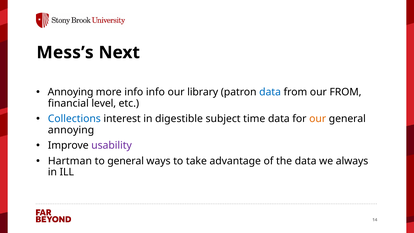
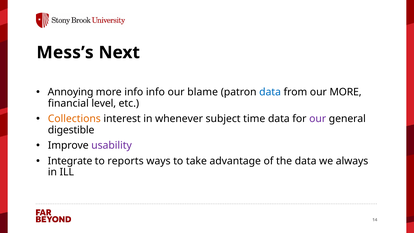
library: library -> blame (203, 92)
our FROM: FROM -> MORE (346, 92)
Collections colour: blue -> orange (74, 119)
digestible: digestible -> whenever (179, 119)
our colour: orange -> purple (318, 119)
annoying: annoying -> digestible (71, 130)
Hartman: Hartman -> Integrate (70, 161)
to general: general -> reports (126, 161)
